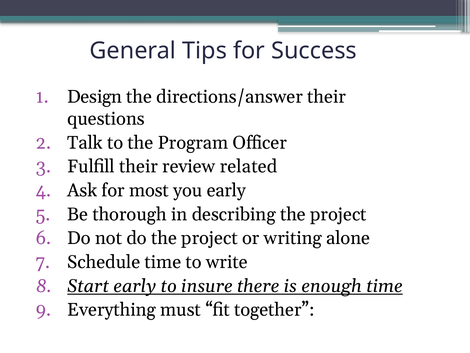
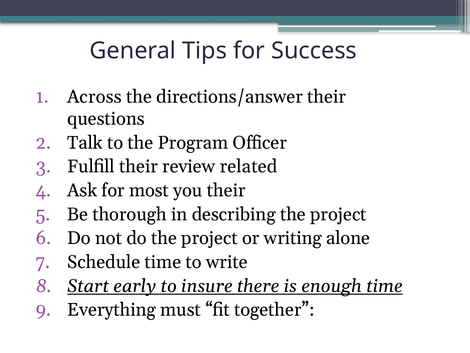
Design: Design -> Across (94, 97)
you early: early -> their (226, 190)
